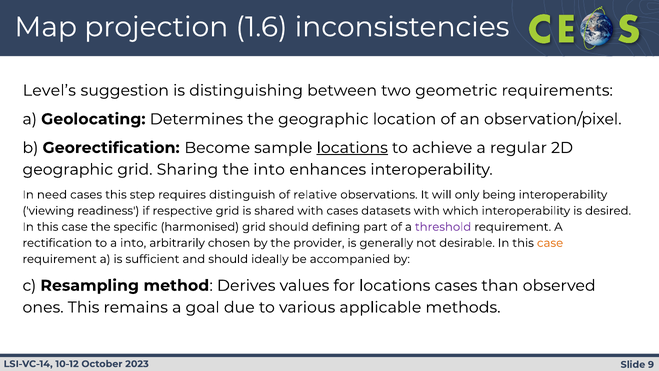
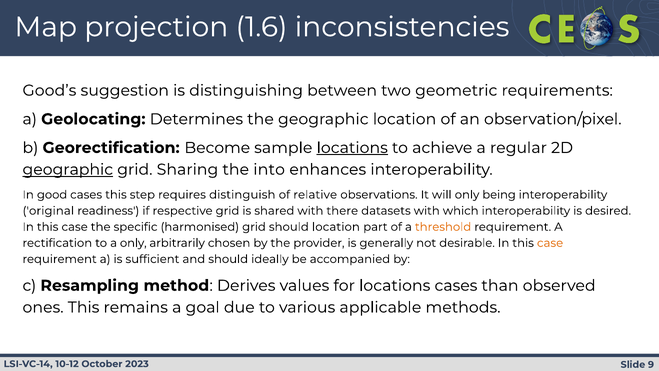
Level’s: Level’s -> Good’s (49, 90)
geographic underline: none -> present (68, 169)
need: need -> good (52, 195)
viewing: viewing -> original (48, 211)
with cases: cases -> there (342, 211)
should defining: defining -> location (336, 227)
threshold colour: purple -> orange (443, 227)
a into: into -> only (133, 243)
